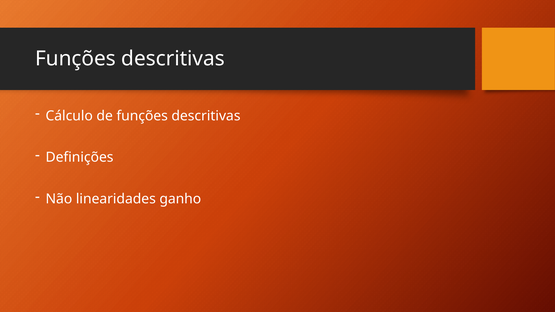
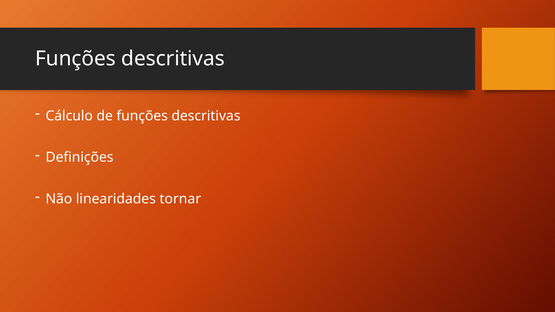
ganho: ganho -> tornar (180, 199)
